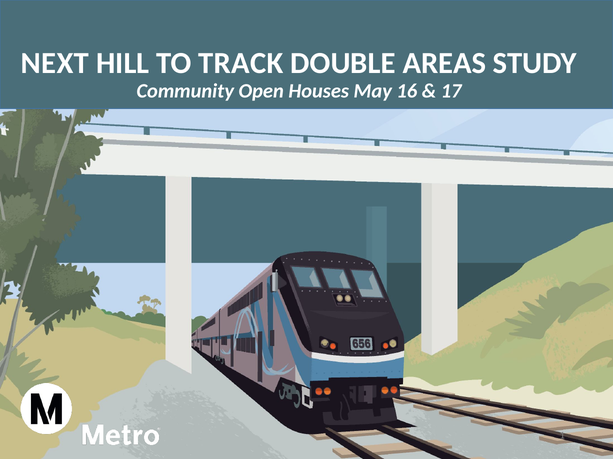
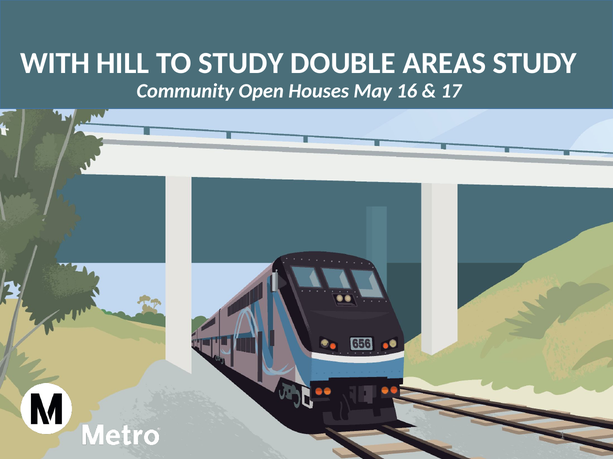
NEXT: NEXT -> WITH (55, 63)
TO TRACK: TRACK -> STUDY (241, 63)
